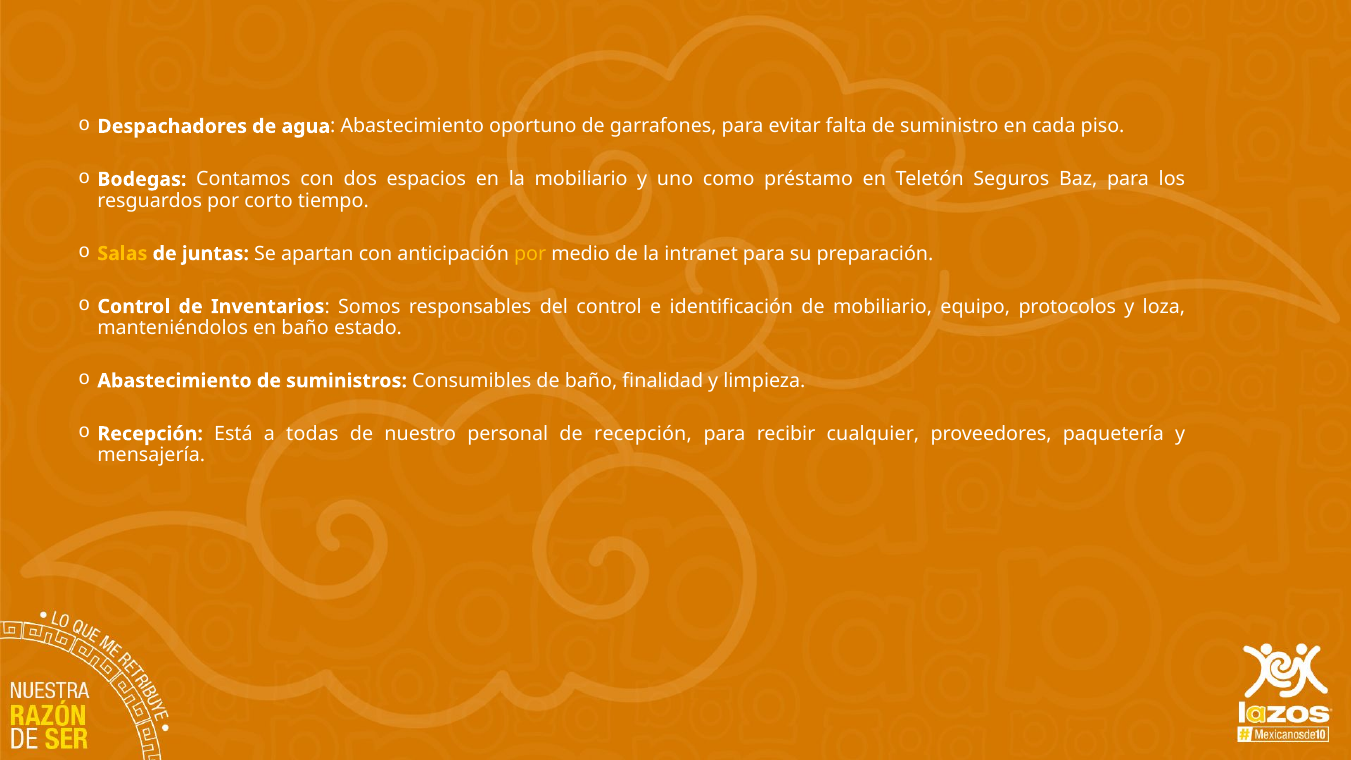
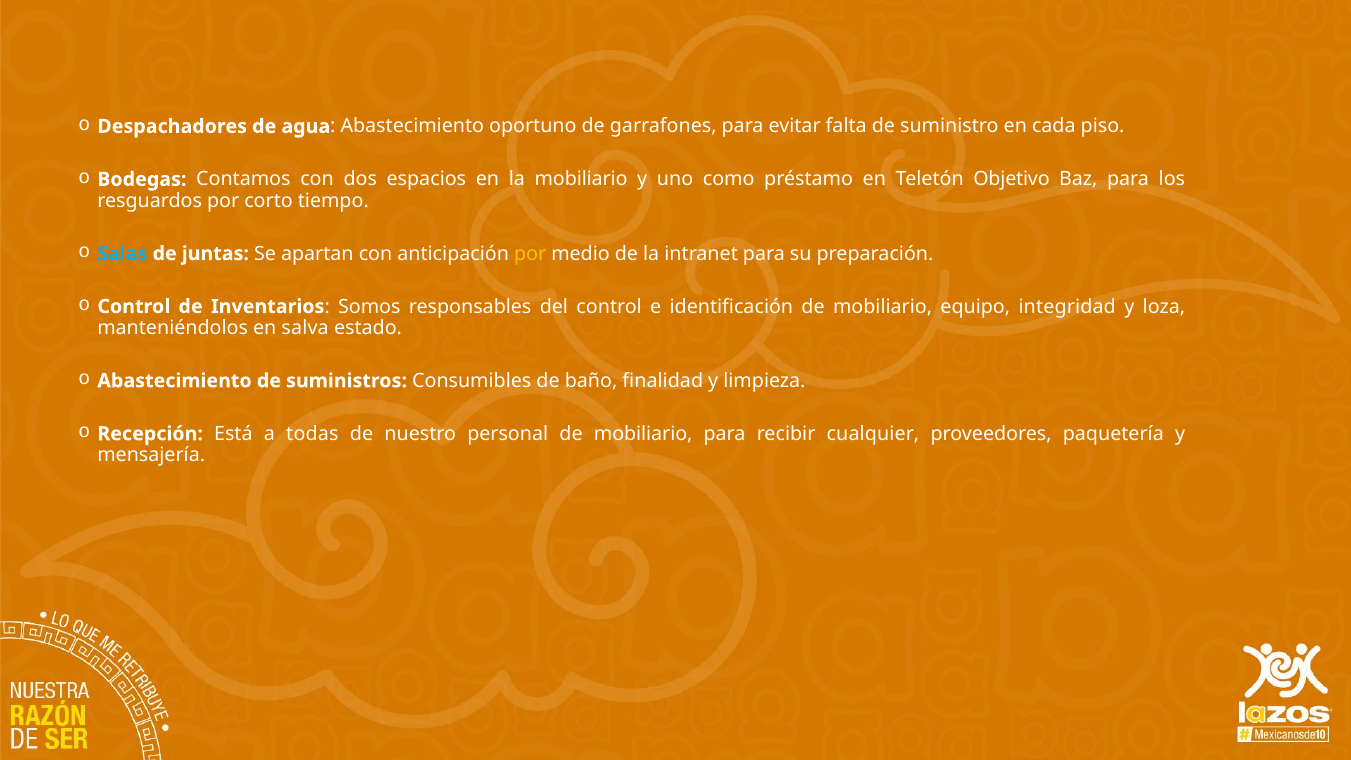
Seguros: Seguros -> Objetivo (1011, 179)
Salas colour: yellow -> light blue (122, 254)
protocolos: protocolos -> integridad (1067, 307)
en baño: baño -> salva (305, 328)
personal de recepción: recepción -> mobiliario (643, 434)
